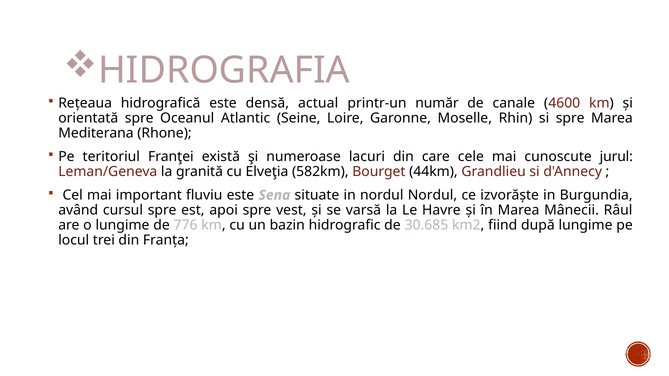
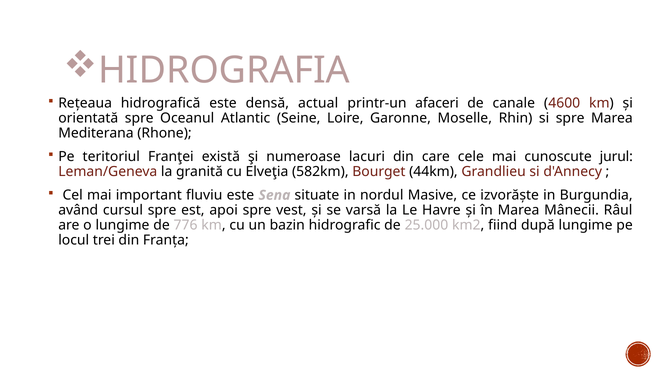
număr: număr -> afaceri (437, 103)
nordul Nordul: Nordul -> Masive (432, 195)
30.685: 30.685 -> 25.000 (426, 225)
